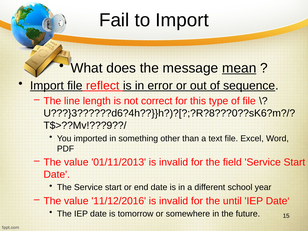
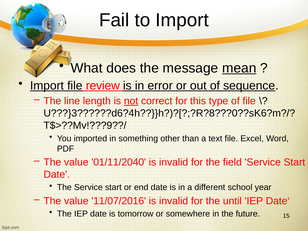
reflect: reflect -> review (103, 86)
not underline: none -> present (131, 101)
01/11/2013: 01/11/2013 -> 01/11/2040 (119, 162)
11/12/2016: 11/12/2016 -> 11/07/2016 (119, 201)
